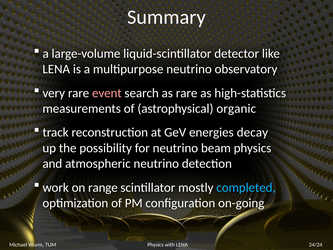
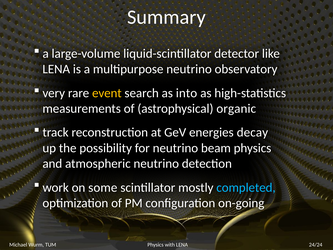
event colour: pink -> yellow (107, 93)
as rare: rare -> into (187, 93)
range: range -> some (103, 187)
